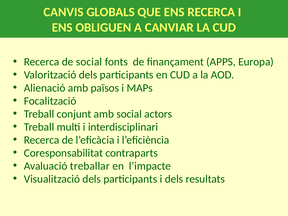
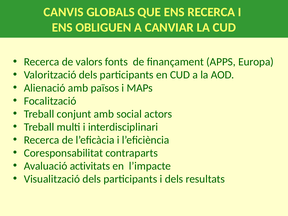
de social: social -> valors (89, 62)
treballar: treballar -> activitats (90, 166)
